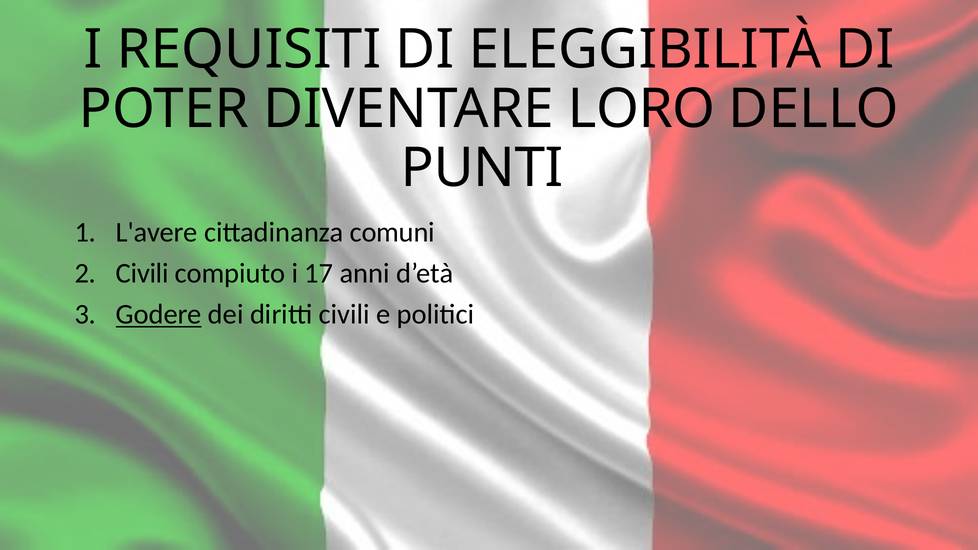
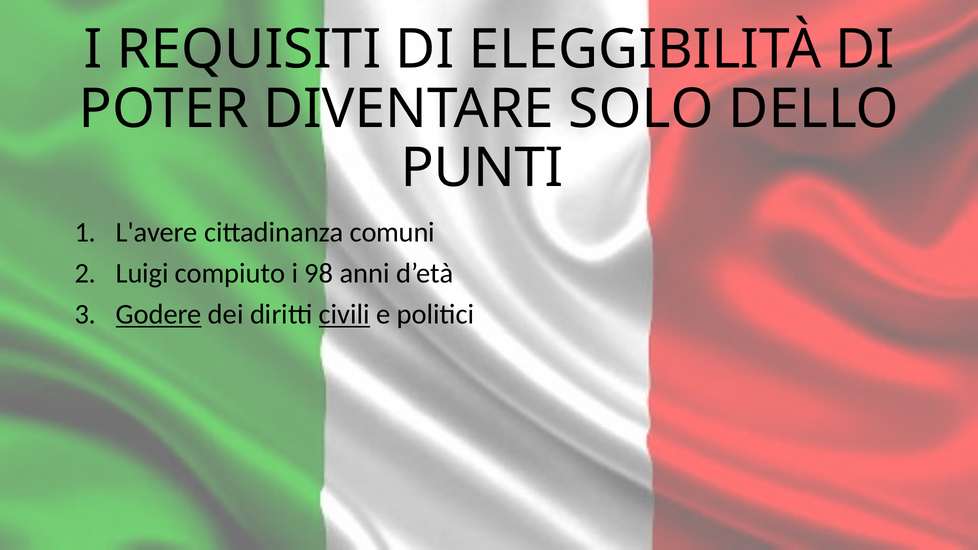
LORO: LORO -> SOLO (641, 109)
Civili: Civili -> Luigi (142, 274)
17: 17 -> 98 (319, 274)
civili underline: none -> present (344, 315)
